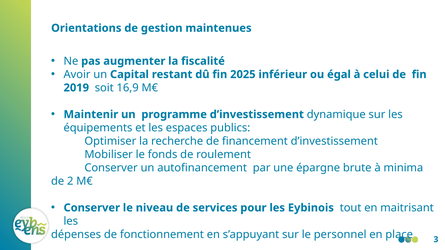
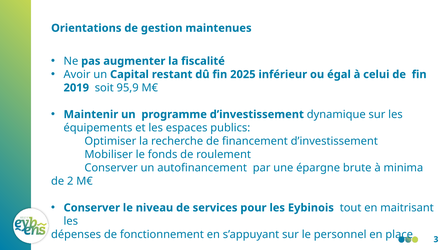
16,9: 16,9 -> 95,9 (128, 88)
